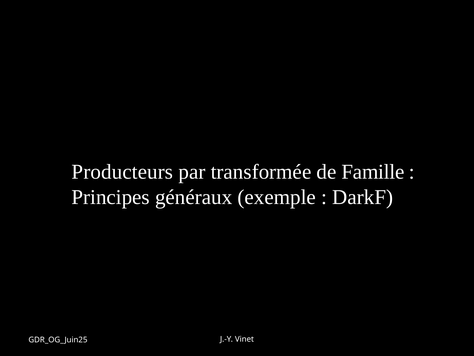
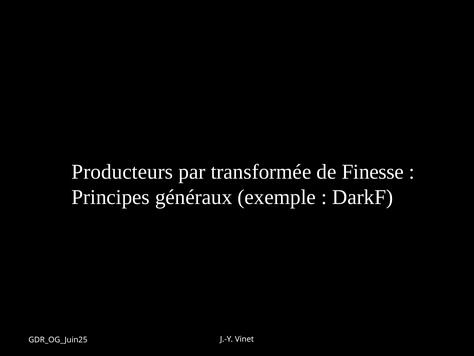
Famille: Famille -> Finesse (373, 172)
